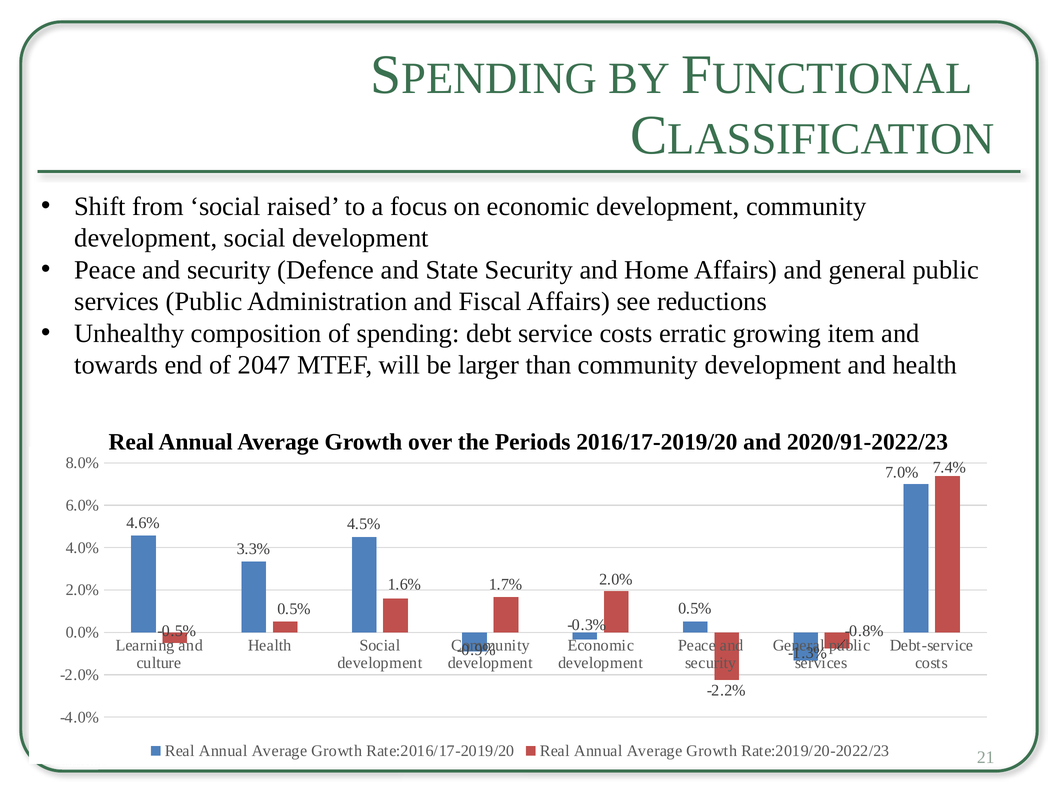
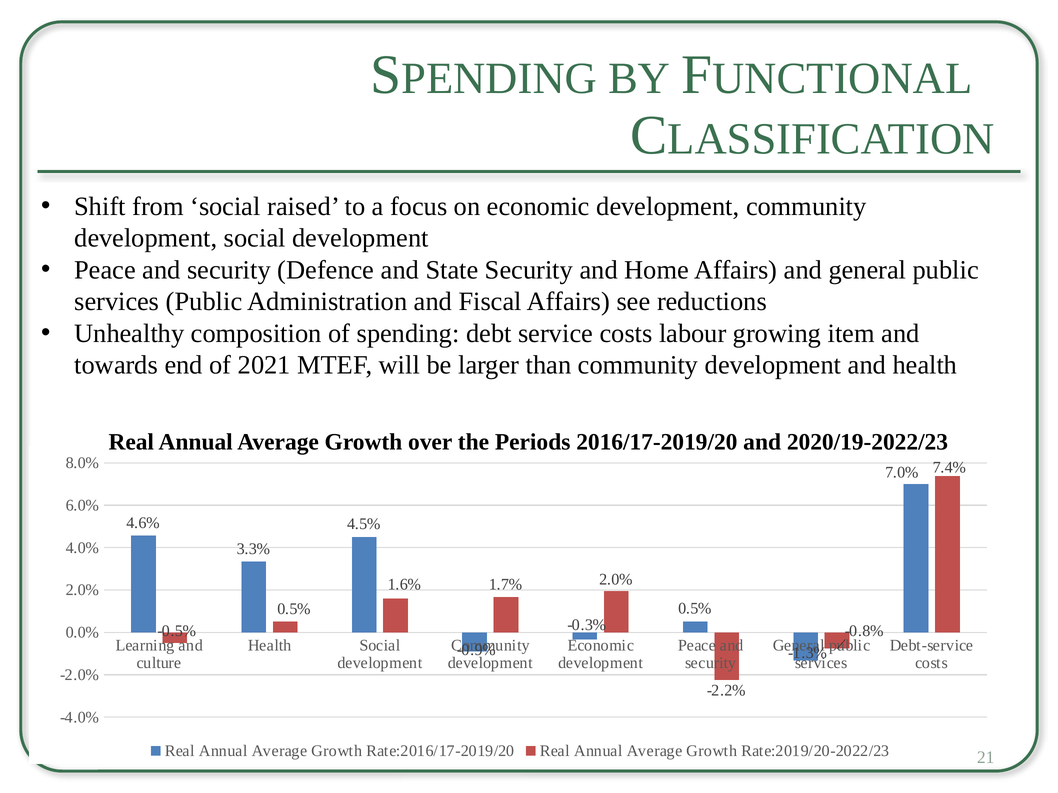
erratic: erratic -> labour (693, 334)
2047: 2047 -> 2021 (264, 365)
2020/91-2022/23: 2020/91-2022/23 -> 2020/19-2022/23 (867, 442)
